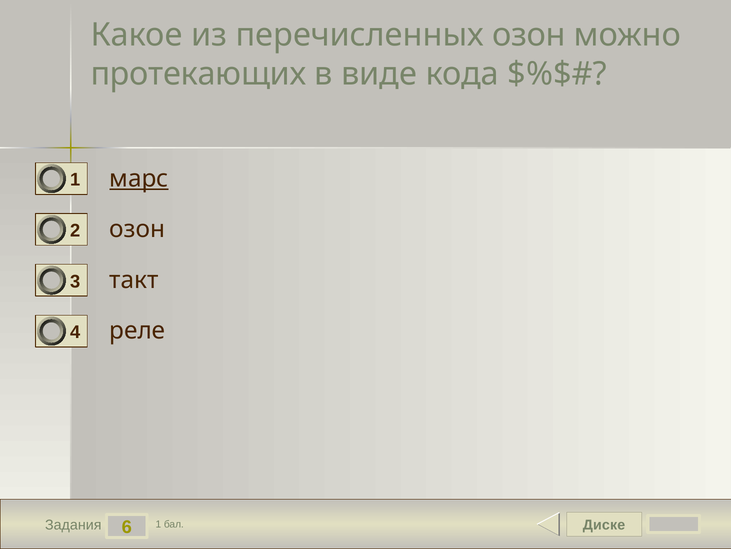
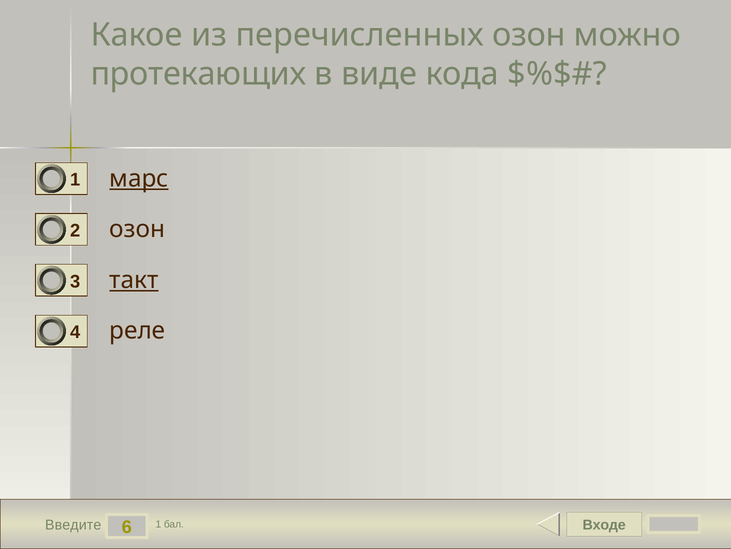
такт underline: none -> present (134, 280)
Задания: Задания -> Введите (73, 524)
Диске: Диске -> Входе (604, 524)
